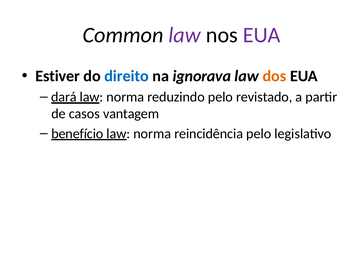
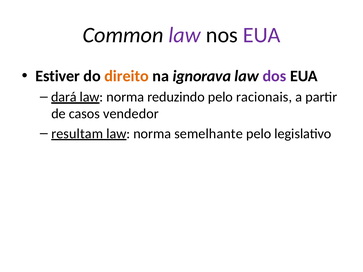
direito colour: blue -> orange (127, 76)
dos colour: orange -> purple (274, 76)
revistado: revistado -> racionais (264, 97)
vantagem: vantagem -> vendedor (131, 114)
benefício: benefício -> resultam (77, 134)
reincidência: reincidência -> semelhante (209, 134)
